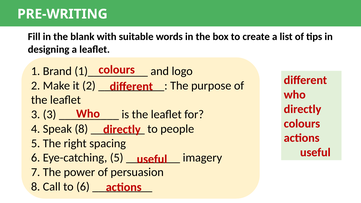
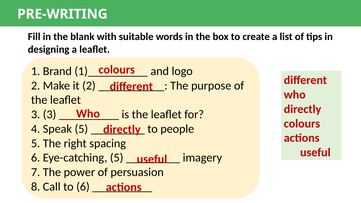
Speak 8: 8 -> 5 (81, 129)
